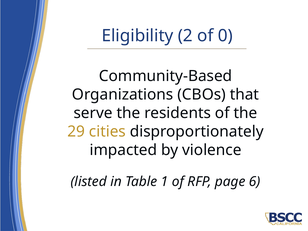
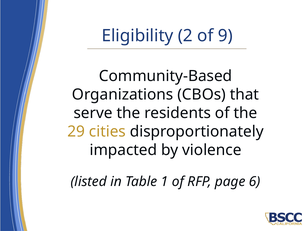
0: 0 -> 9 (225, 36)
